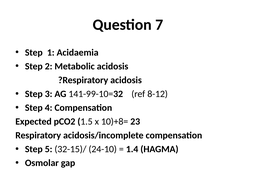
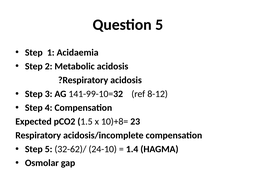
Question 7: 7 -> 5 (159, 25)
32-15)/: 32-15)/ -> 32-62)/ (70, 149)
